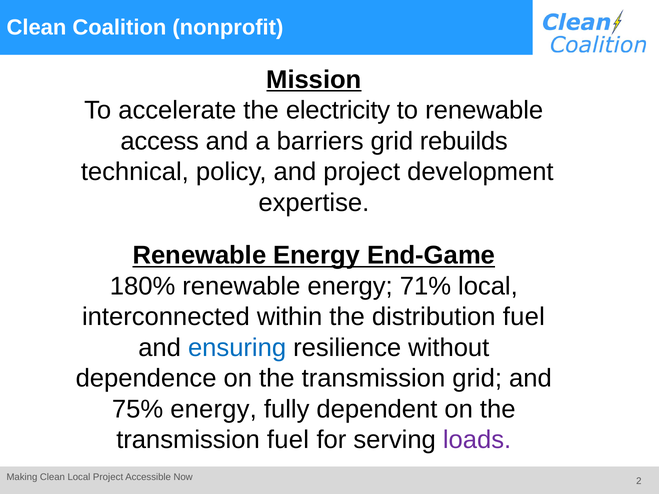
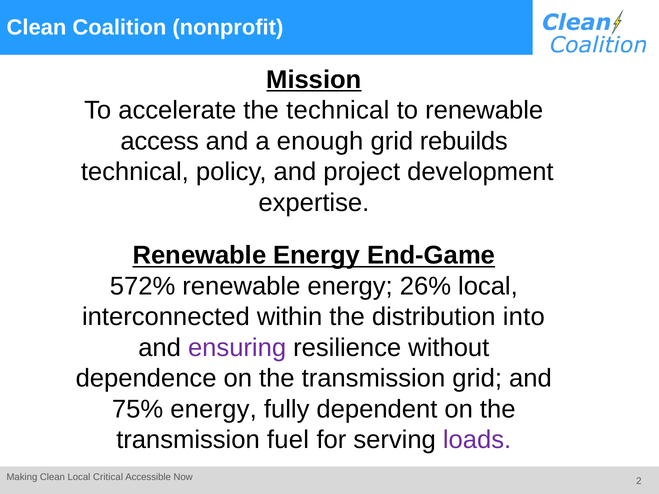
the electricity: electricity -> technical (338, 110)
barriers: barriers -> enough (320, 141)
180%: 180% -> 572% (143, 286)
71%: 71% -> 26% (425, 286)
distribution fuel: fuel -> into (524, 317)
ensuring colour: blue -> purple (237, 348)
Local Project: Project -> Critical (108, 477)
